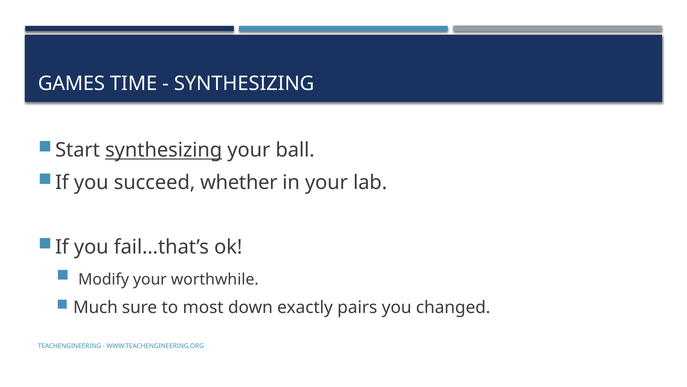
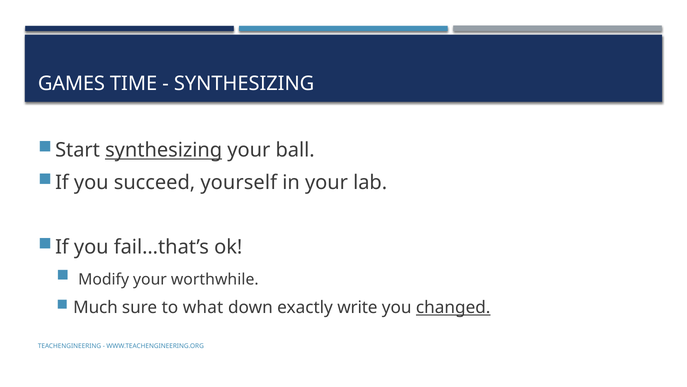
whether: whether -> yourself (239, 182)
most: most -> what (203, 307)
pairs: pairs -> write (357, 307)
changed underline: none -> present (453, 307)
